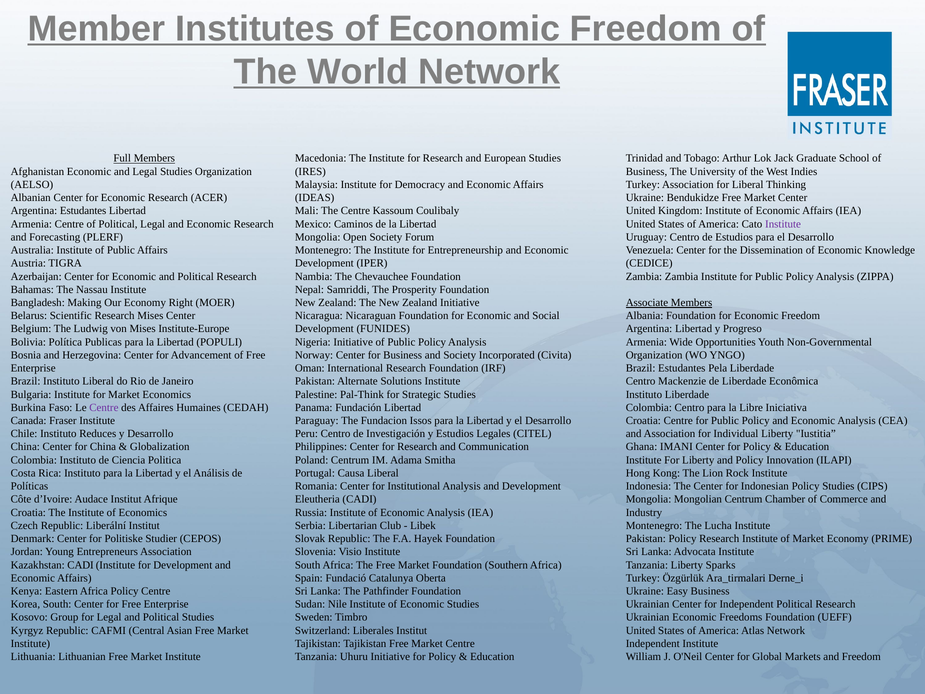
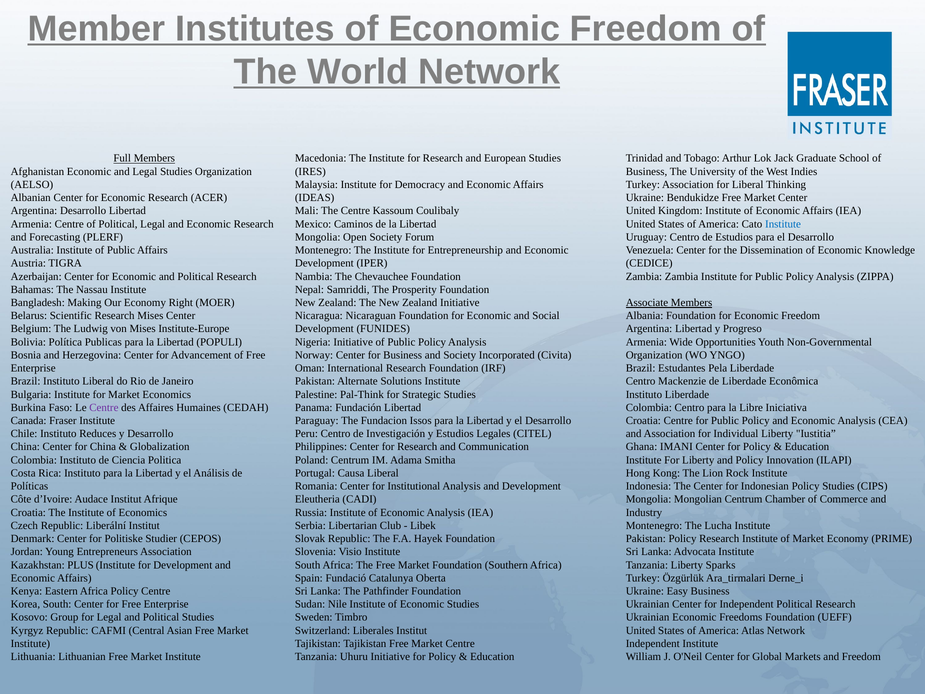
Argentina Estudantes: Estudantes -> Desarrollo (83, 211)
Institute colour: purple -> blue (783, 224)
Kazakhstan CADI: CADI -> PLUS (81, 565)
